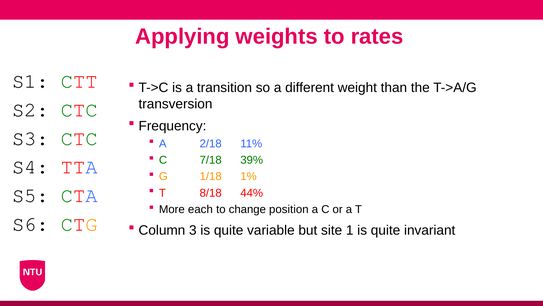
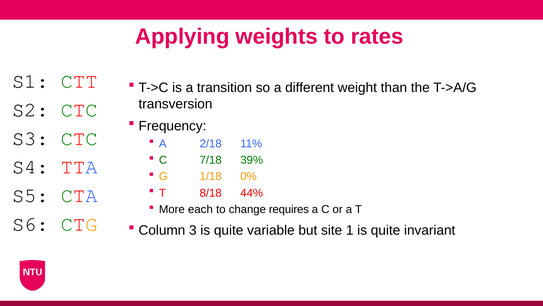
1%: 1% -> 0% (249, 176)
position: position -> requires (289, 209)
